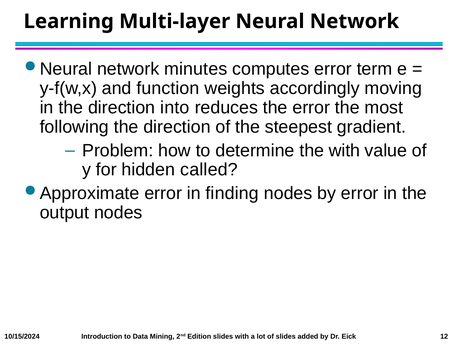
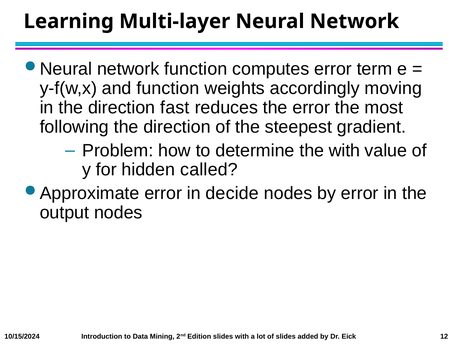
network minutes: minutes -> function (196, 69)
into: into -> fast (175, 107)
finding: finding -> decide (232, 193)
